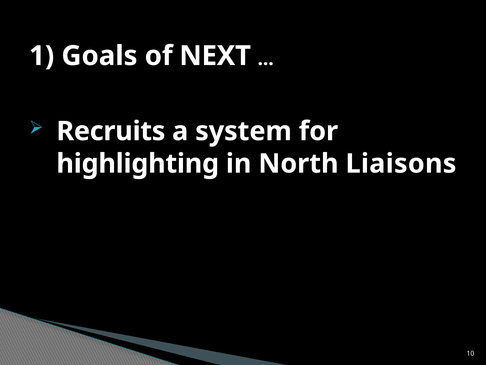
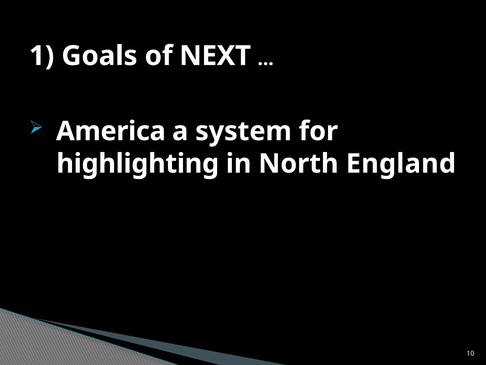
Recruits: Recruits -> America (111, 131)
Liaisons: Liaisons -> England (401, 163)
